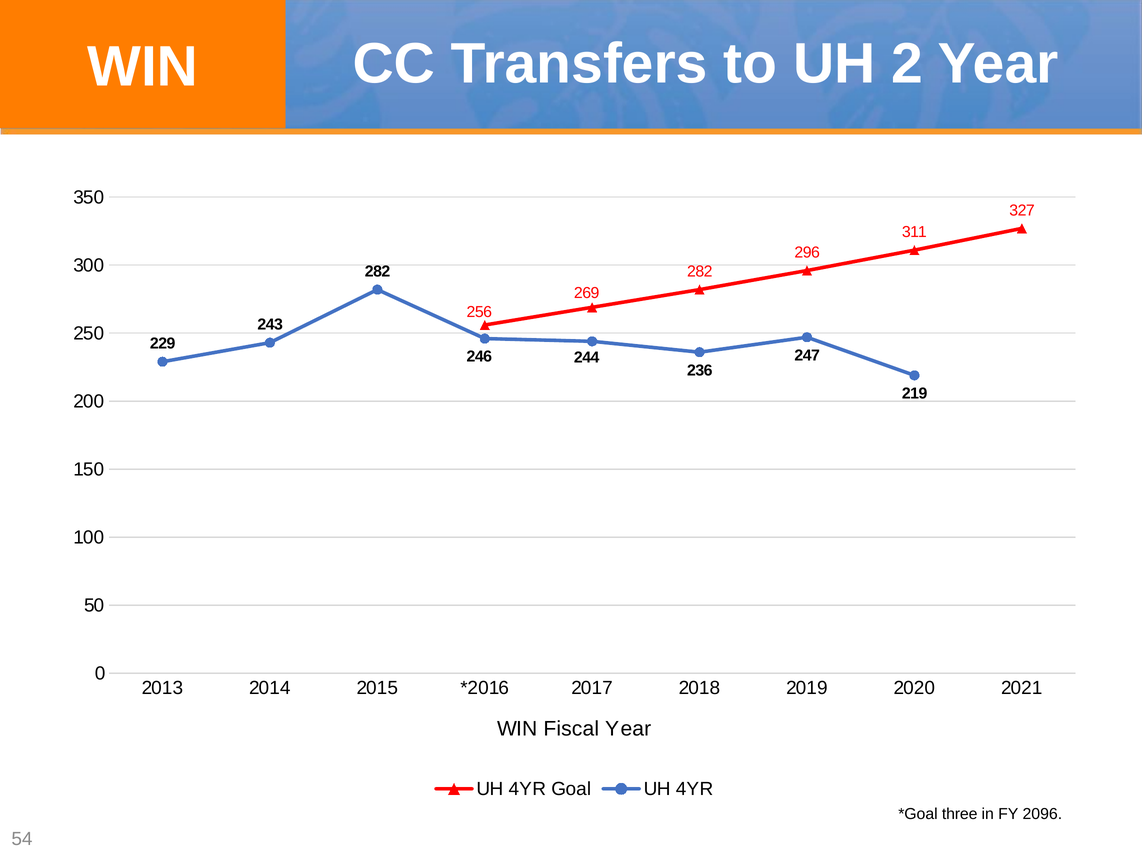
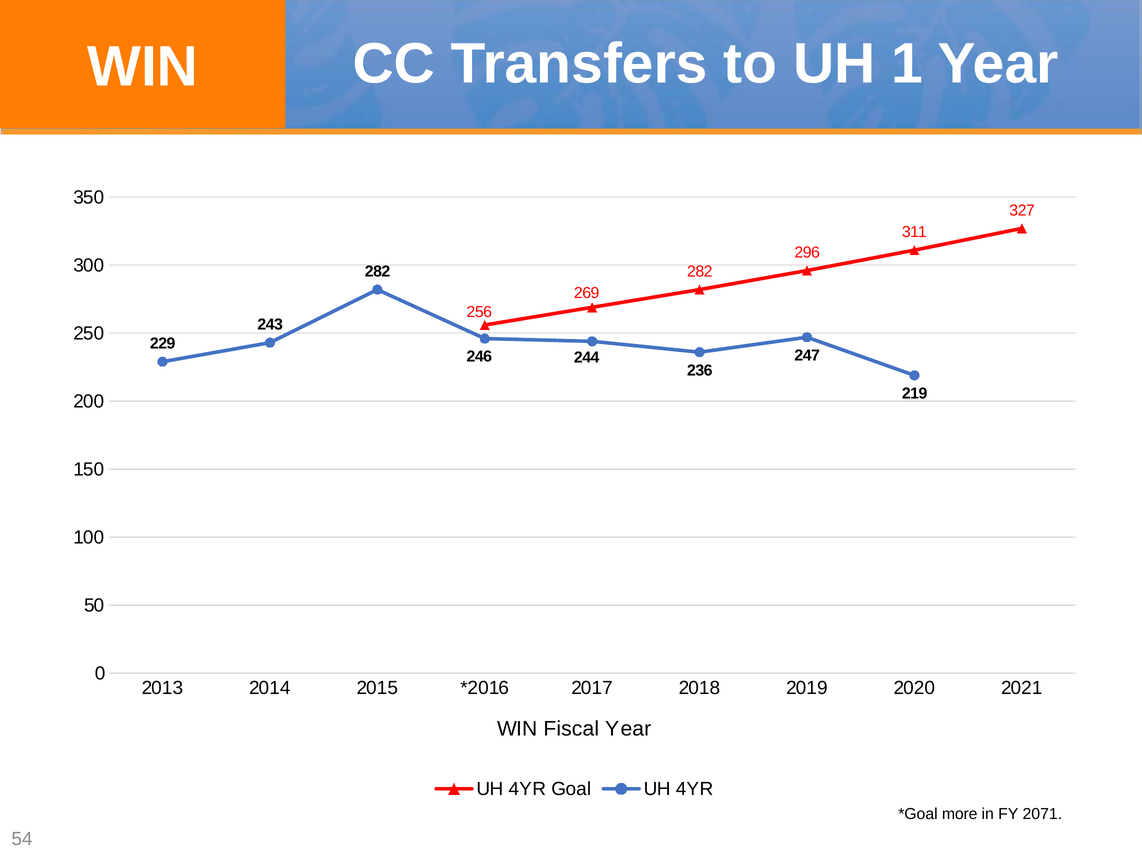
2: 2 -> 1 (907, 64)
three: three -> more (960, 815)
2096: 2096 -> 2071 (1042, 815)
